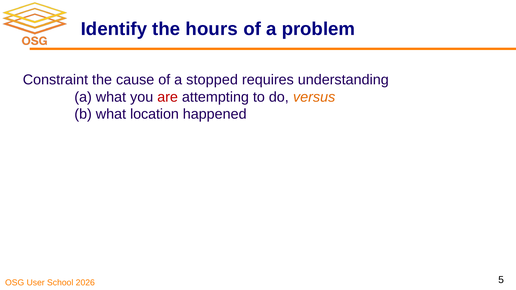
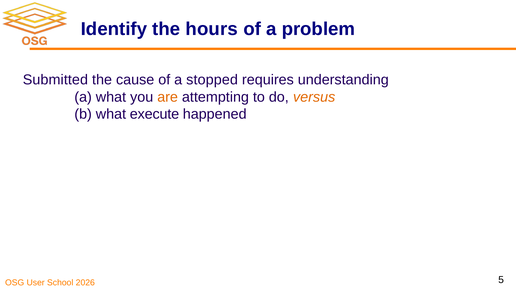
Constraint: Constraint -> Submitted (55, 80)
are colour: red -> orange (168, 97)
location: location -> execute (155, 114)
